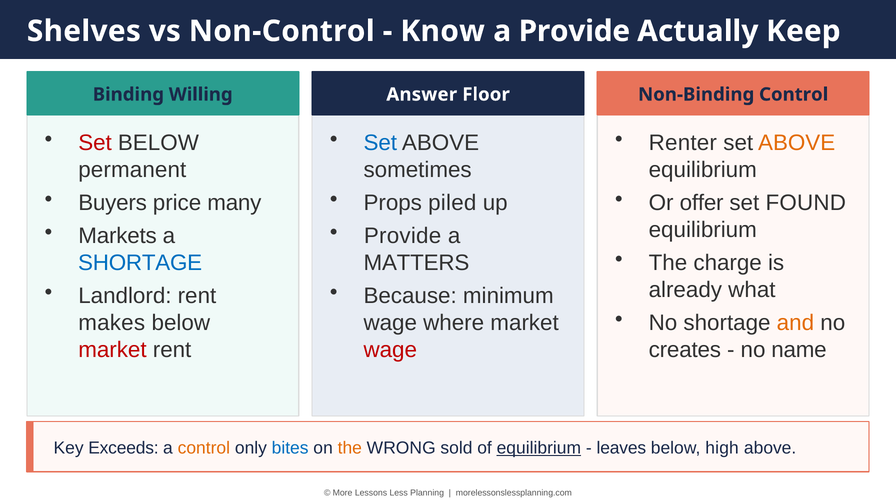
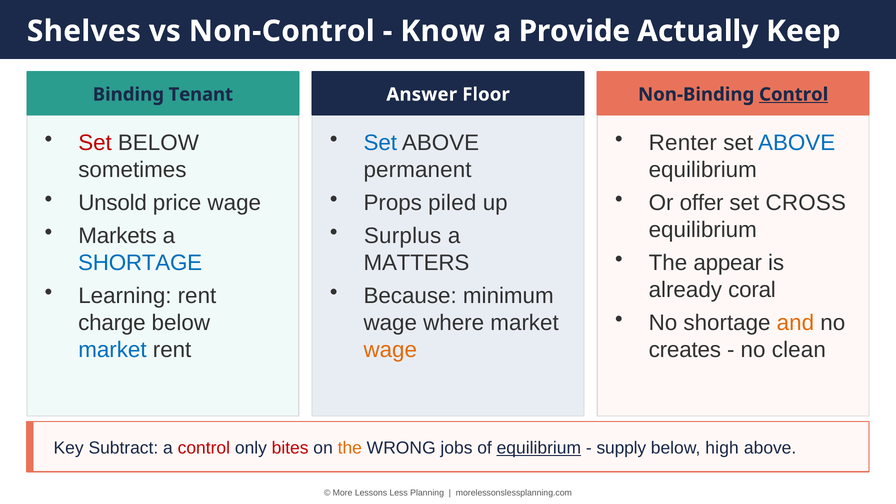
Willing: Willing -> Tenant (201, 94)
Control underline: none -> present (794, 94)
ABOVE colour: orange -> blue (797, 143)
permanent: permanent -> sometimes (132, 170)
sometimes: sometimes -> permanent (418, 170)
Buyers: Buyers -> Unsold (113, 203)
price many: many -> wage (234, 203)
FOUND: FOUND -> CROSS (806, 203)
Provide: Provide -> Surplus (403, 236)
charge: charge -> appear (728, 263)
what: what -> coral (752, 290)
Landlord: Landlord -> Learning (125, 296)
makes: makes -> charge (112, 323)
market colour: red -> blue (112, 350)
wage colour: red -> orange (390, 350)
name: name -> clean (799, 350)
Exceeds: Exceeds -> Subtract (123, 448)
control colour: orange -> red (204, 448)
bites colour: blue -> red (290, 448)
sold: sold -> jobs (456, 448)
leaves: leaves -> supply (621, 448)
